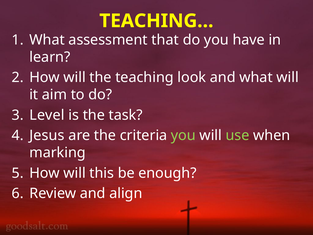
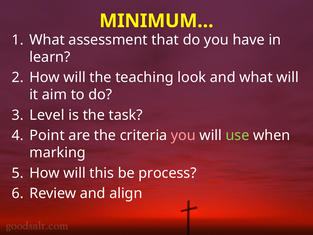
TEACHING…: TEACHING… -> MINIMUM… (156, 21)
Jesus: Jesus -> Point (47, 135)
you colour: light green -> pink (183, 135)
enough: enough -> process (167, 173)
